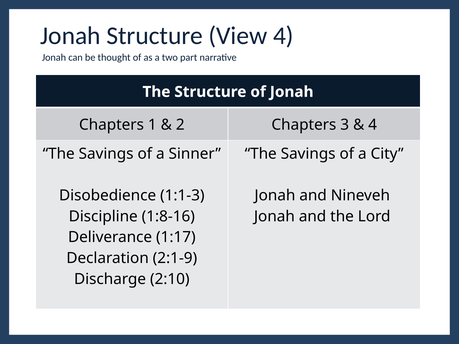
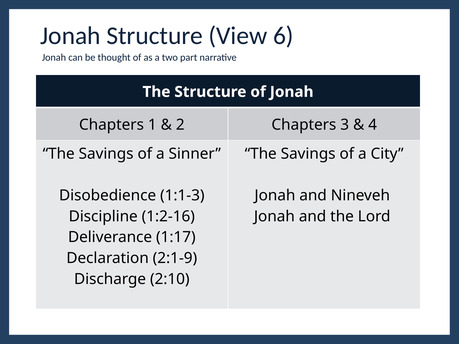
View 4: 4 -> 6 (283, 36)
1:8-16: 1:8-16 -> 1:2-16 (168, 217)
